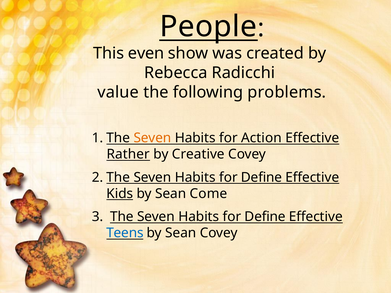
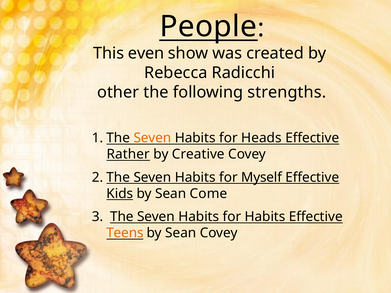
value: value -> other (118, 92)
problems: problems -> strengths (287, 92)
Action: Action -> Heads (261, 138)
Define: Define -> Myself (262, 177)
Define: Define -> Habits (265, 217)
Teens colour: blue -> orange (125, 233)
